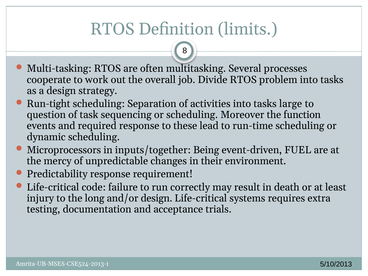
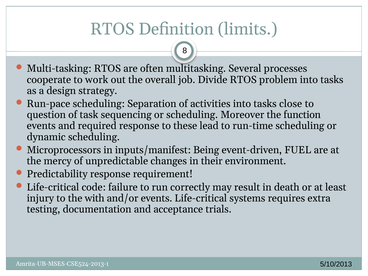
Run-tight: Run-tight -> Run-pace (49, 104)
large: large -> close (291, 104)
inputs/together: inputs/together -> inputs/manifest (153, 150)
long: long -> with (95, 198)
and/or design: design -> events (157, 198)
